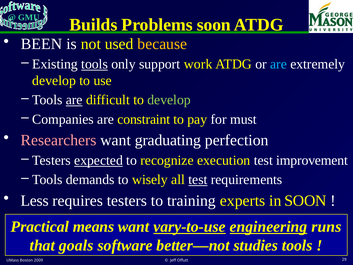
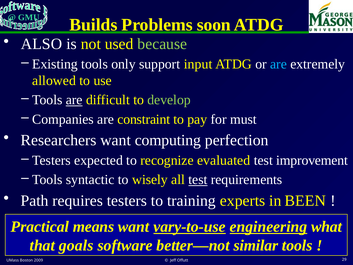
BEEN: BEEN -> ALSO (41, 44)
because colour: yellow -> light green (162, 44)
tools underline: present -> none (95, 64)
work: work -> input (198, 64)
develop: develop -> allowed (54, 81)
Researchers colour: pink -> white (59, 140)
graduating: graduating -> computing (168, 140)
expected underline: present -> none (99, 160)
execution: execution -> evaluated (224, 160)
demands: demands -> syntactic (90, 180)
Less: Less -> Path (35, 200)
in SOON: SOON -> BEEN (305, 200)
runs: runs -> what (327, 226)
studies: studies -> similar (256, 245)
